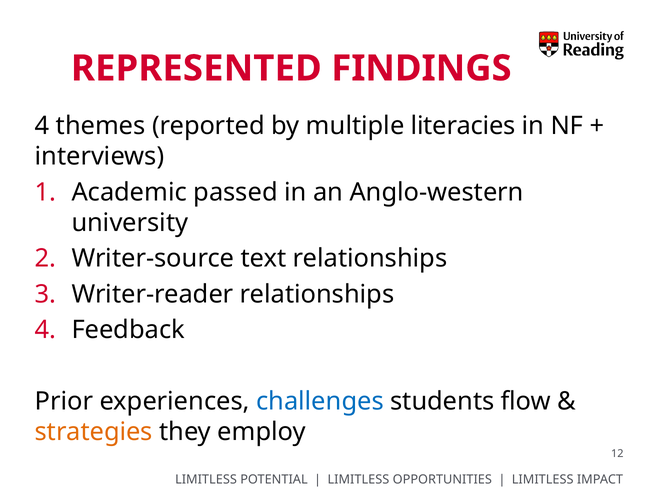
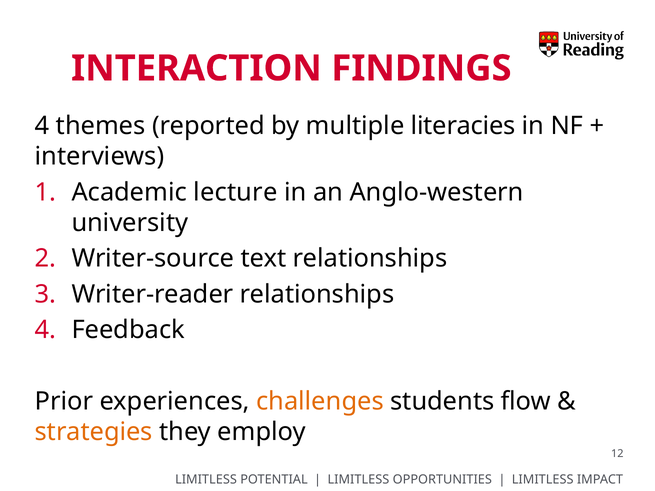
REPRESENTED: REPRESENTED -> INTERACTION (196, 68)
passed: passed -> lecture (235, 192)
challenges colour: blue -> orange (320, 401)
